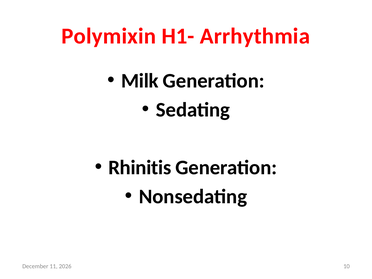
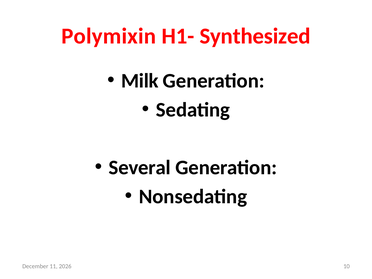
Arrhythmia: Arrhythmia -> Synthesized (255, 36)
Rhinitis: Rhinitis -> Several (140, 168)
